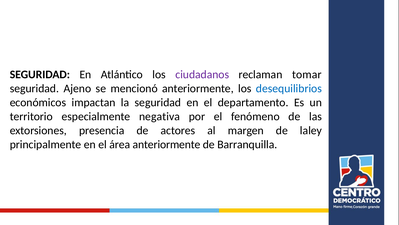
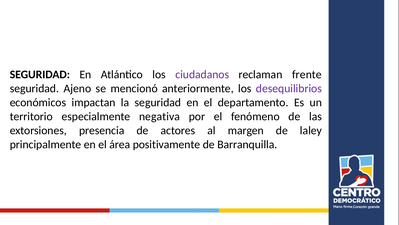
tomar: tomar -> frente (307, 74)
desequilibrios colour: blue -> purple (289, 88)
área anteriormente: anteriormente -> positivamente (166, 144)
